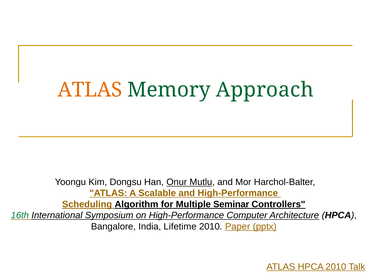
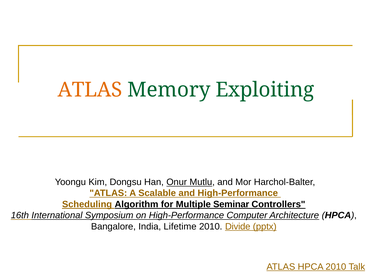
Approach: Approach -> Exploiting (265, 90)
16th colour: green -> black (20, 216)
Paper: Paper -> Divide (238, 227)
